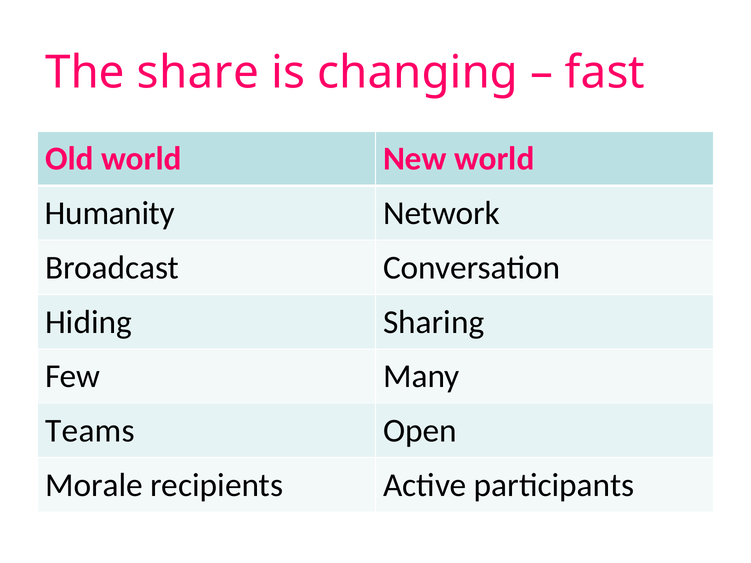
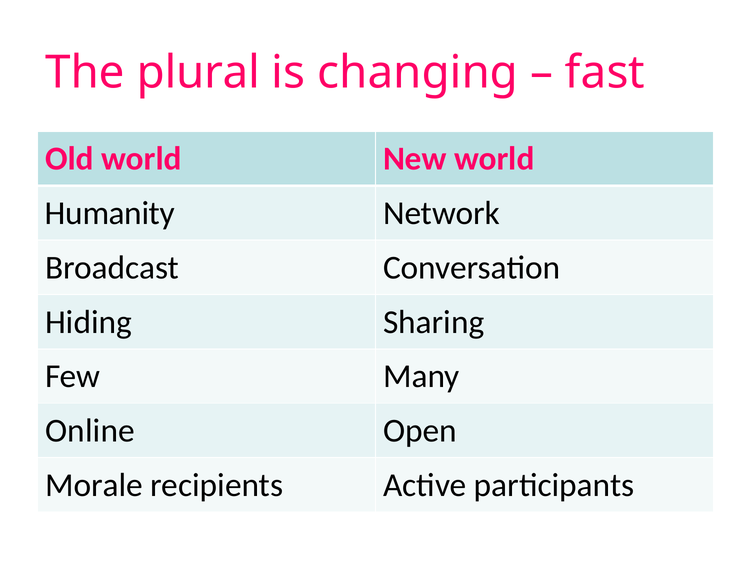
share: share -> plural (198, 73)
Teams: Teams -> Online (90, 431)
